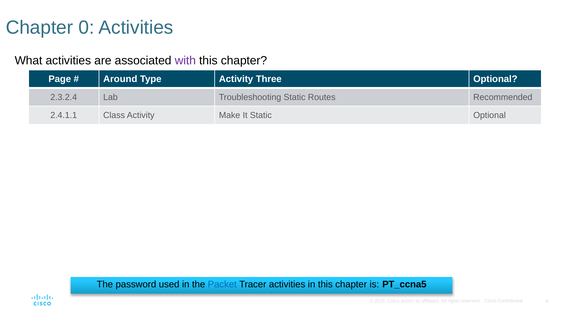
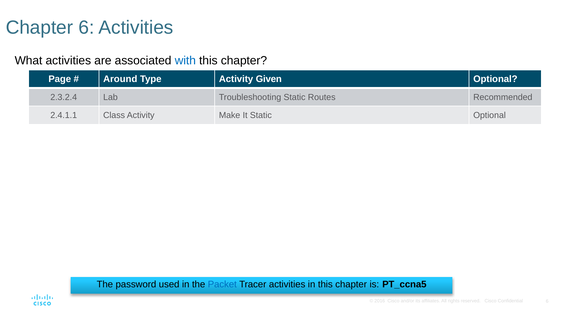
Chapter 0: 0 -> 6 (86, 28)
with colour: purple -> blue (185, 61)
Three: Three -> Given (269, 79)
